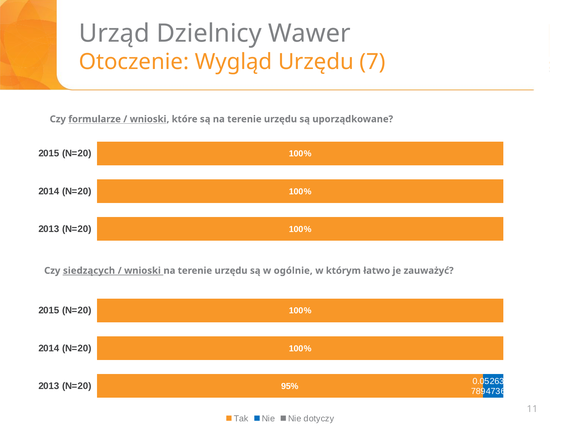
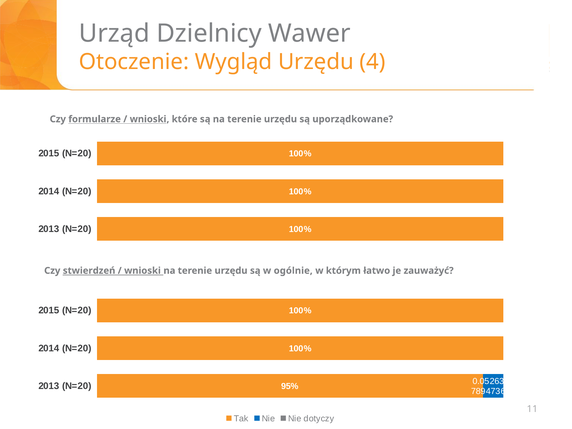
7: 7 -> 4 (373, 62)
siedzących: siedzących -> stwierdzeń (89, 271)
